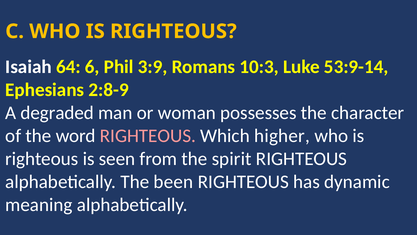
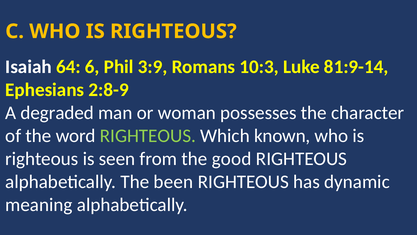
53:9-14: 53:9-14 -> 81:9-14 (356, 67)
RIGHTEOUS colour: pink -> light green (148, 136)
higher: higher -> known (282, 136)
spirit: spirit -> good (232, 159)
